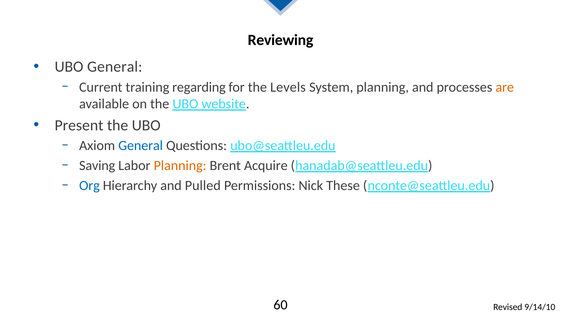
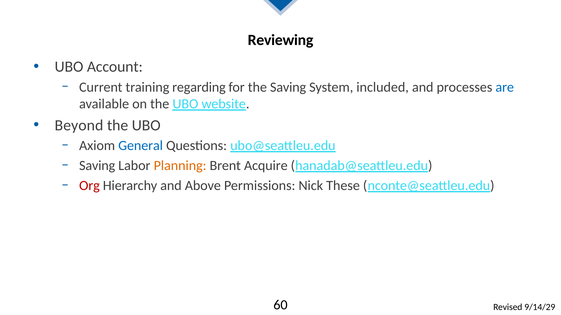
UBO General: General -> Account (115, 67)
the Levels: Levels -> Saving (288, 87)
System planning: planning -> included (383, 87)
are colour: orange -> blue (505, 87)
Present: Present -> Beyond (79, 125)
Org colour: blue -> red (89, 186)
Pulled: Pulled -> Above (203, 186)
9/14/10: 9/14/10 -> 9/14/29 (540, 308)
